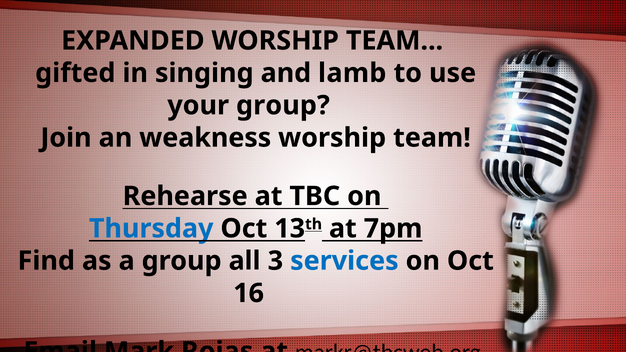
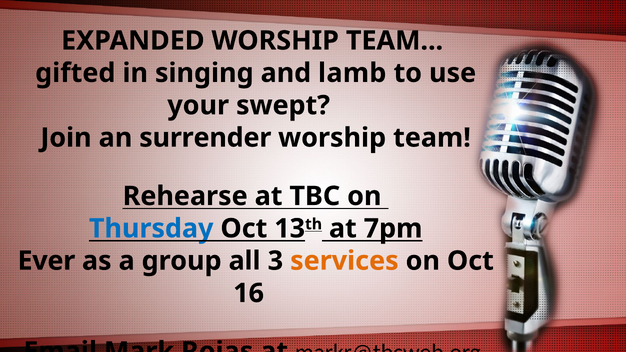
your group: group -> swept (283, 105)
weakness: weakness -> surrender (205, 138)
Find: Find -> Ever (46, 261)
services colour: blue -> orange (344, 261)
